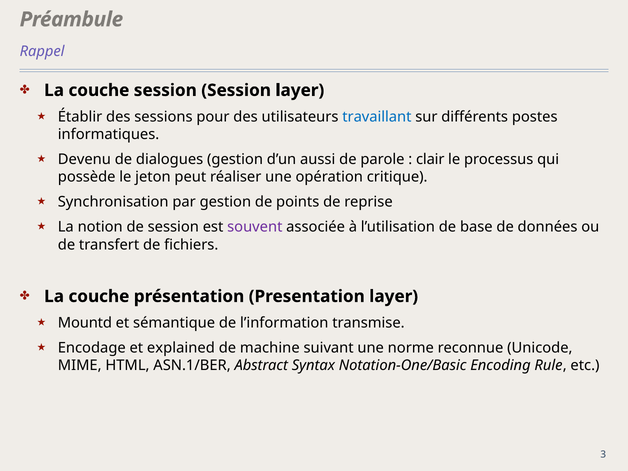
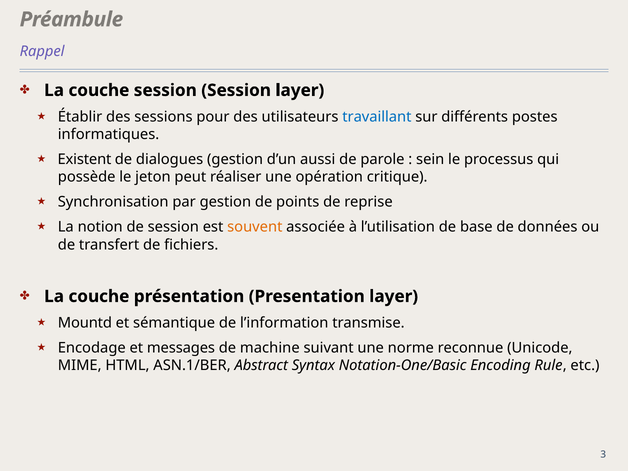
Devenu: Devenu -> Existent (84, 159)
clair: clair -> sein (430, 159)
souvent colour: purple -> orange (255, 227)
explained: explained -> messages (181, 348)
